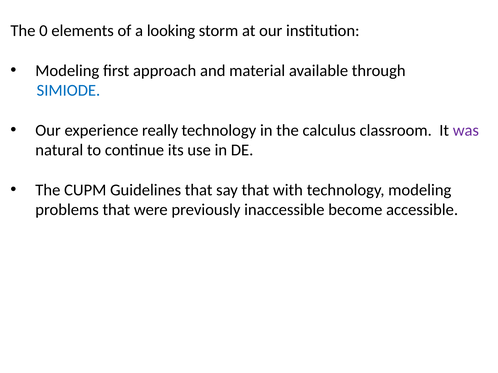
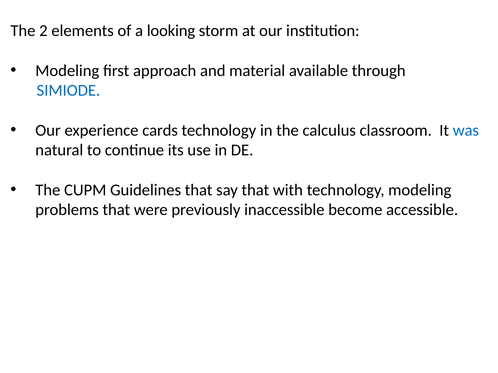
0: 0 -> 2 (43, 31)
really: really -> cards (160, 130)
was colour: purple -> blue (466, 130)
